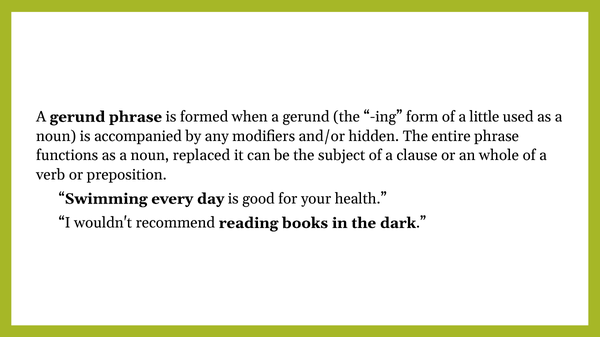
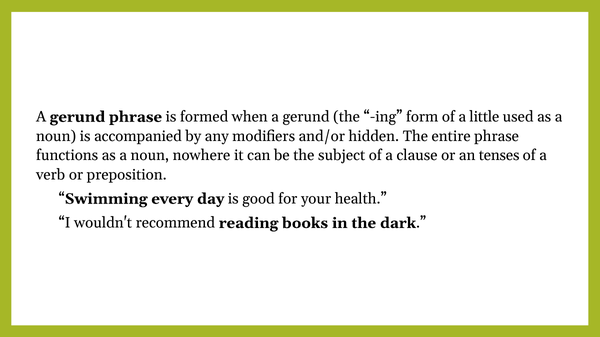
replaced: replaced -> nowhere (202, 156)
whole: whole -> tenses (499, 156)
